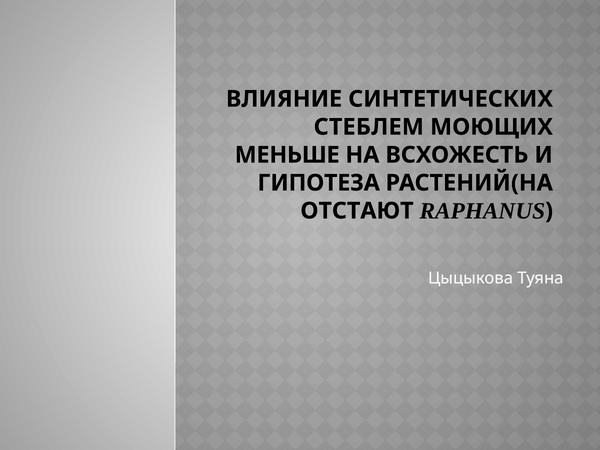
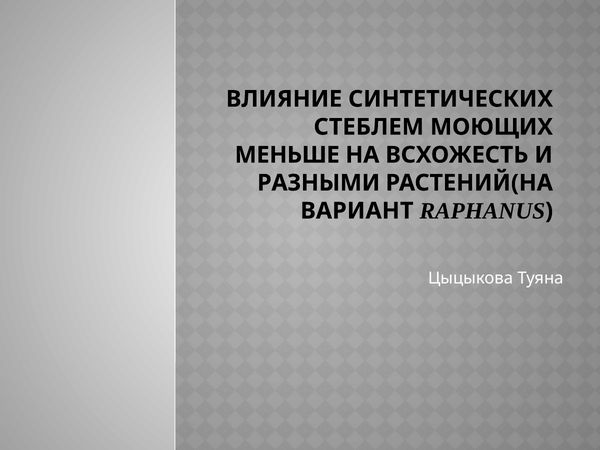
ГИПОТЕЗА: ГИПОТЕЗА -> РАЗНЫМИ (319, 183)
ОТСТАЮТ: ОТСТАЮТ -> ВАРИАНТ (357, 211)
